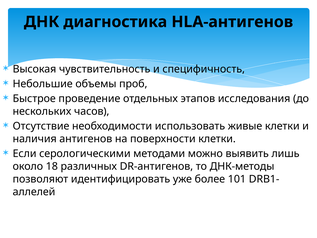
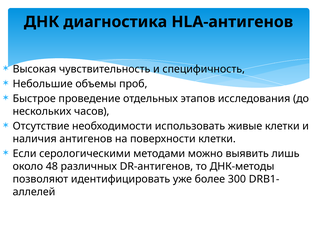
18: 18 -> 48 (52, 166)
101: 101 -> 300 (237, 179)
